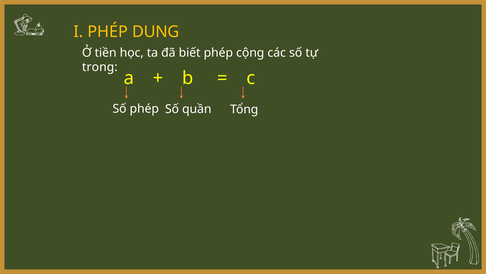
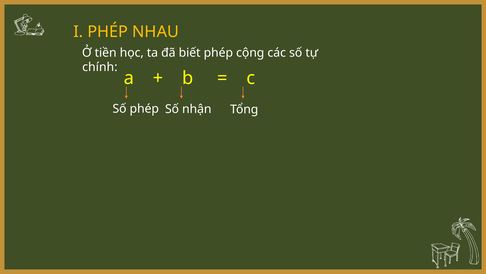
DUNG: DUNG -> NHAU (156, 32)
trong: trong -> chính (100, 67)
quần: quần -> nhận (197, 109)
